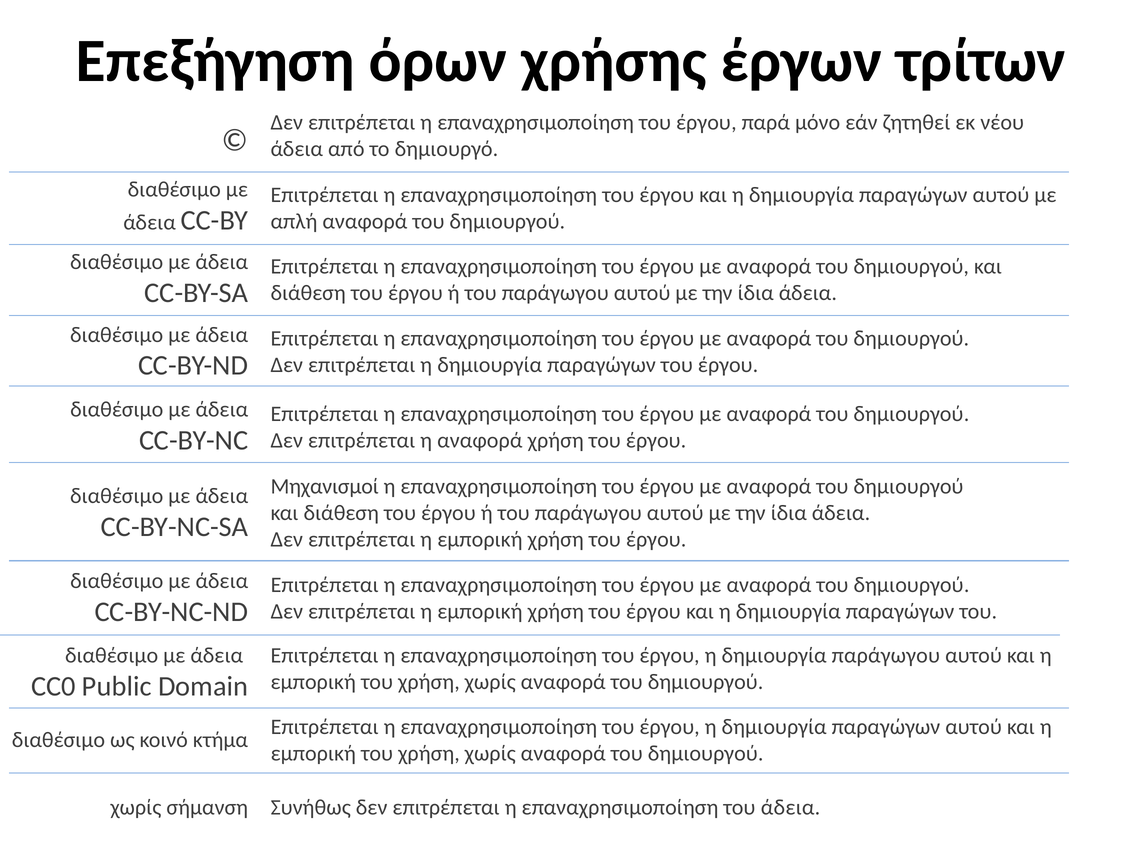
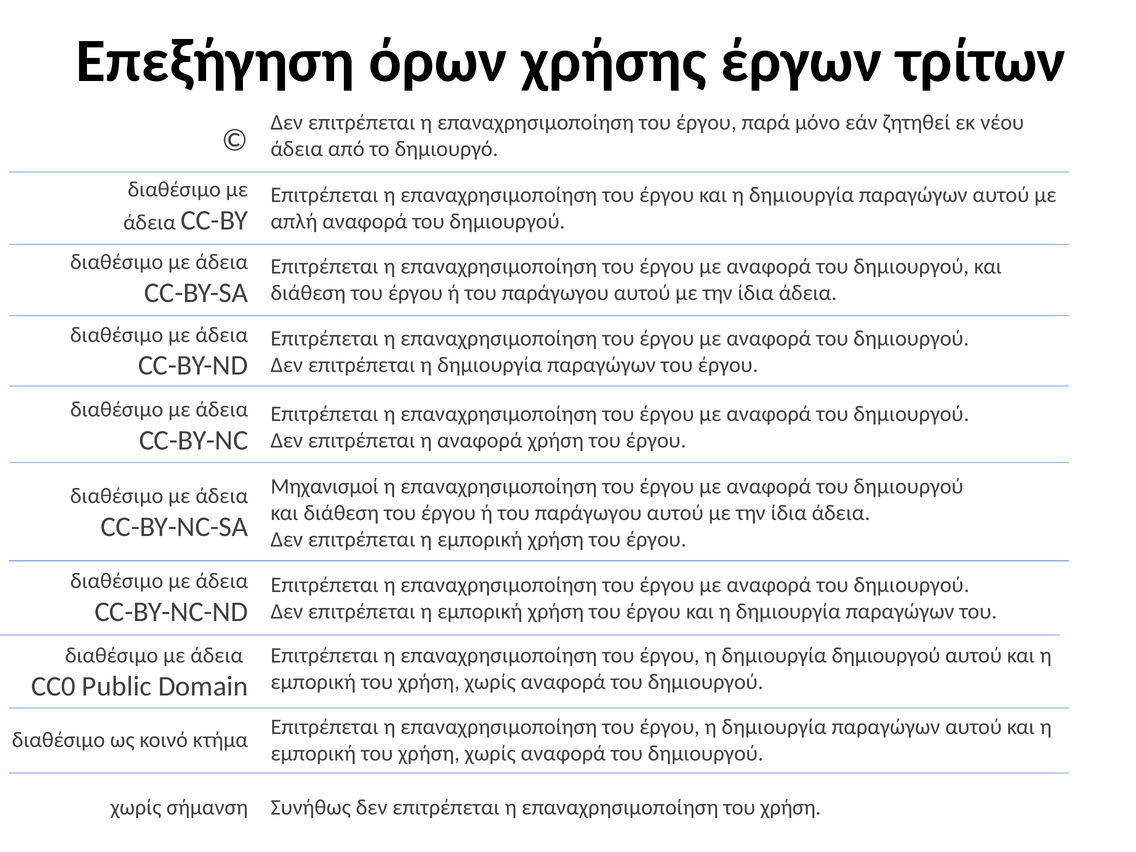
δημιουργία παράγωγου: παράγωγου -> δημιουργού (886, 655)
επαναχρησιμοποίηση του άδεια: άδεια -> χρήση (791, 807)
